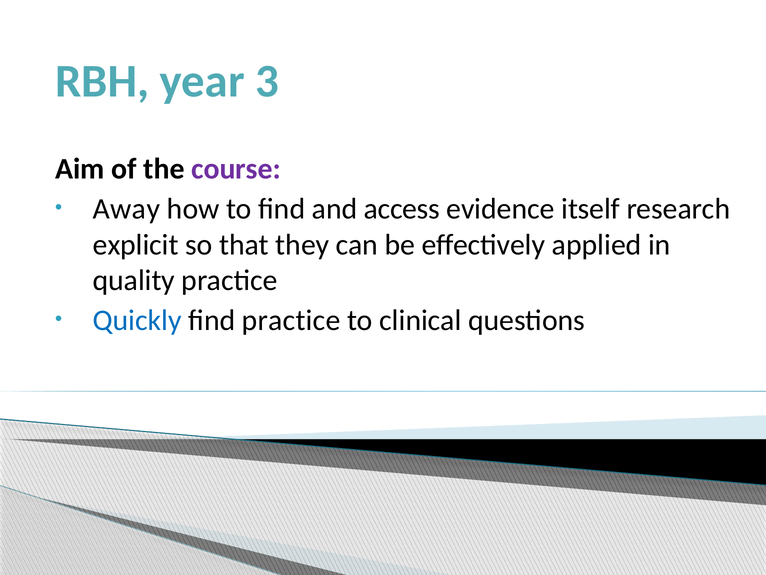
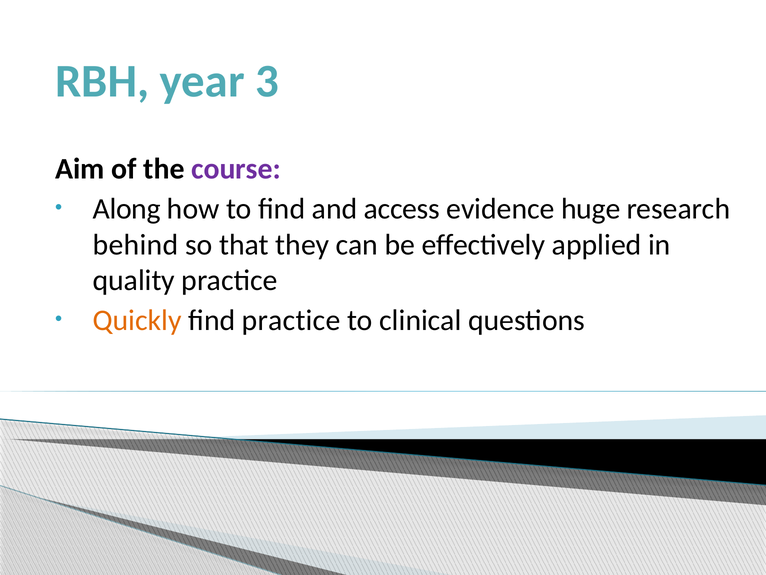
Away: Away -> Along (127, 209)
itself: itself -> huge (591, 209)
explicit: explicit -> behind (136, 244)
Quickly colour: blue -> orange (137, 320)
